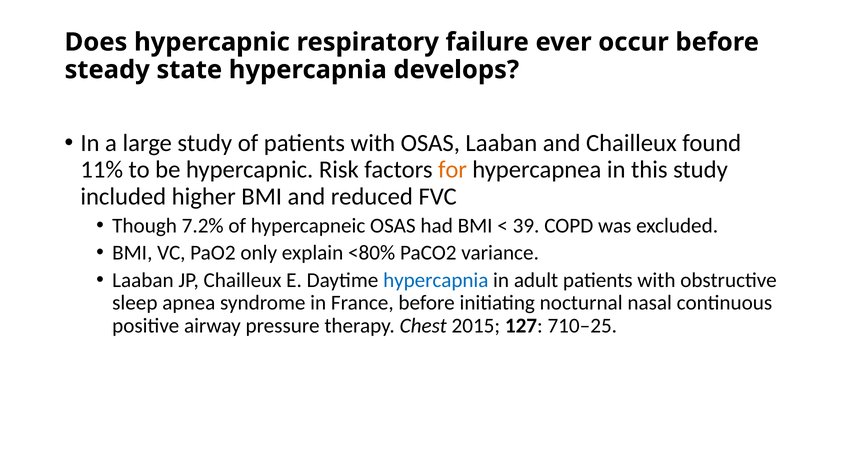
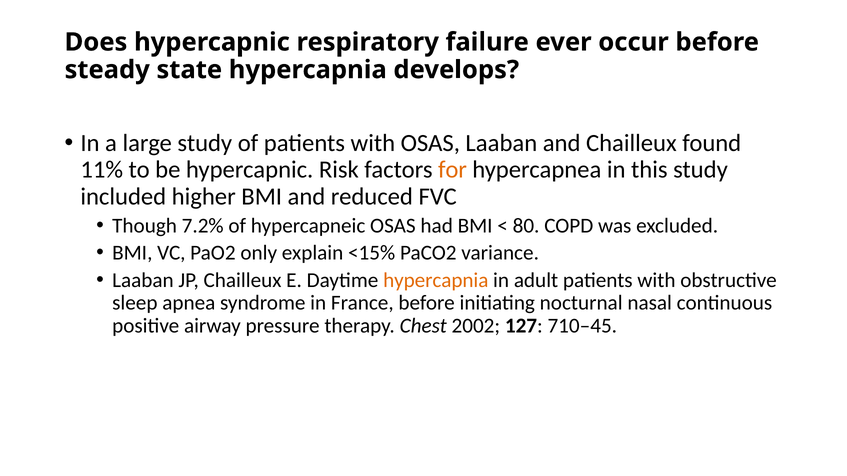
39: 39 -> 80 (526, 226)
<80%: <80% -> <15% (372, 253)
hypercapnia colour: blue -> orange (436, 280)
2015: 2015 -> 2002 (476, 326)
710–25: 710–25 -> 710–45 (582, 326)
